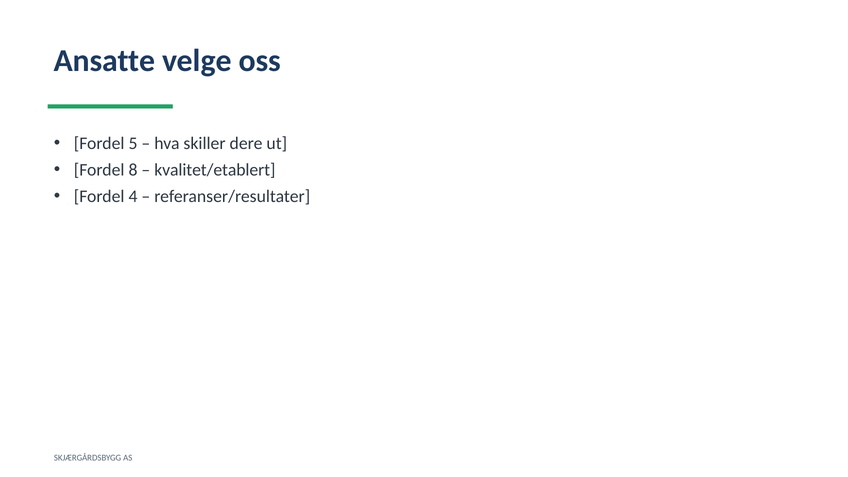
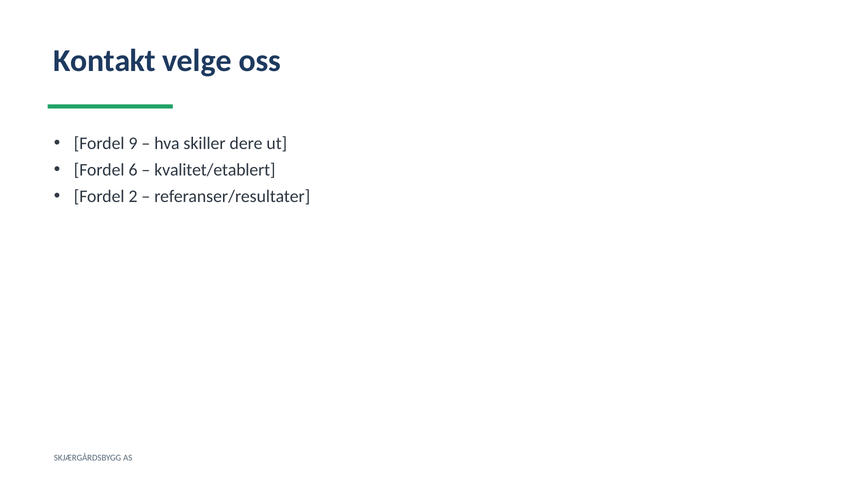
Ansatte: Ansatte -> Kontakt (105, 61)
5: 5 -> 9 (133, 144)
8: 8 -> 6 (133, 170)
4: 4 -> 2 (133, 197)
